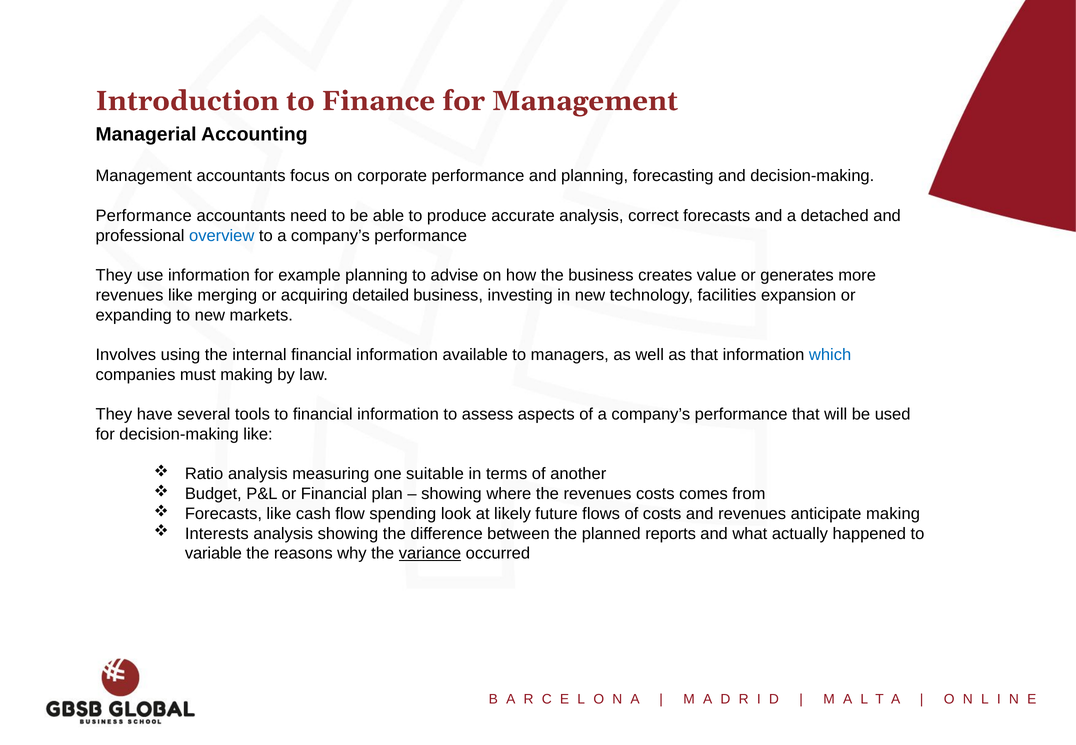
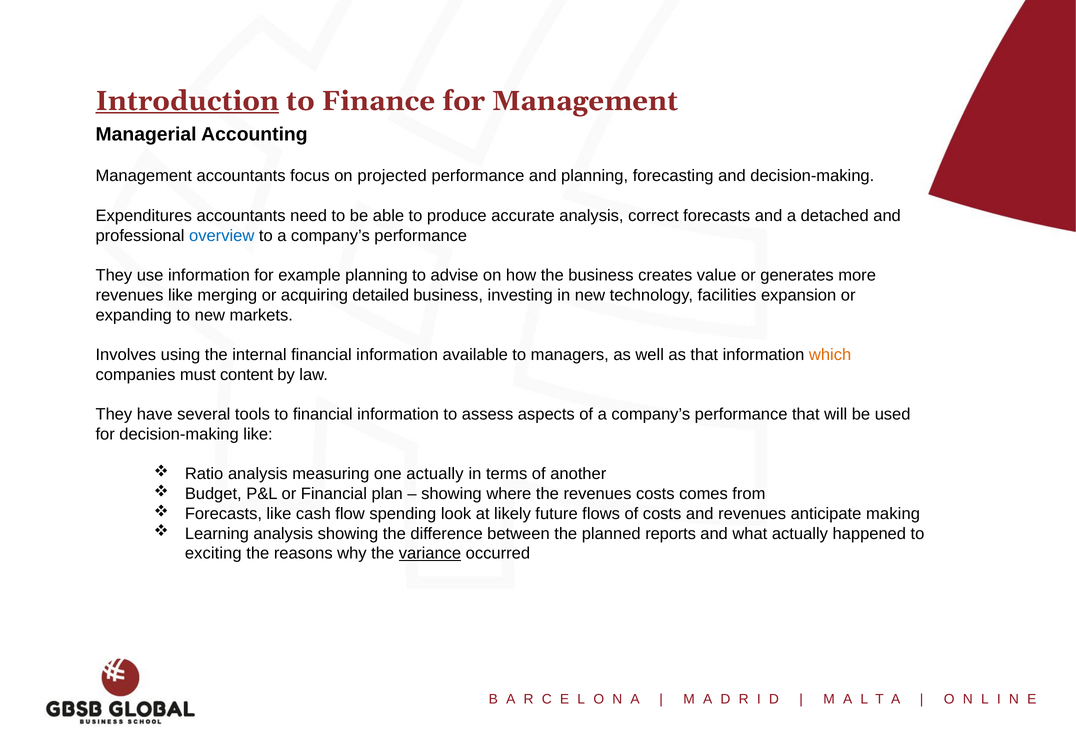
Introduction underline: none -> present (187, 101)
corporate: corporate -> projected (392, 176)
Performance: Performance -> Expenditures (144, 216)
which colour: blue -> orange (830, 355)
must making: making -> content (247, 375)
one suitable: suitable -> actually (435, 474)
Interests: Interests -> Learning (217, 534)
variable: variable -> exciting (213, 553)
